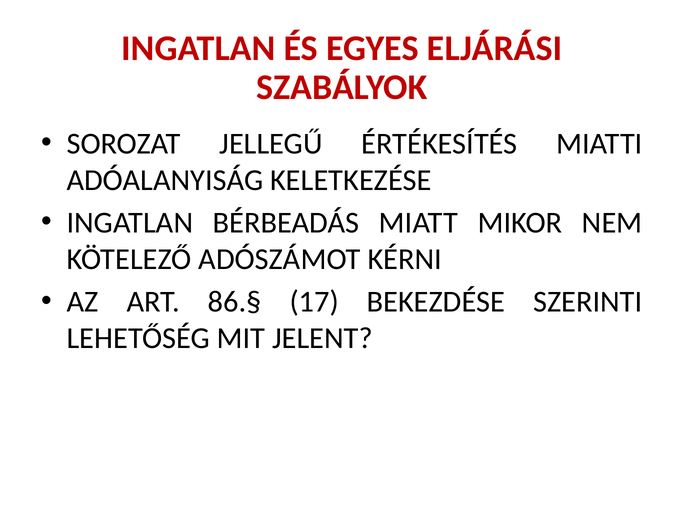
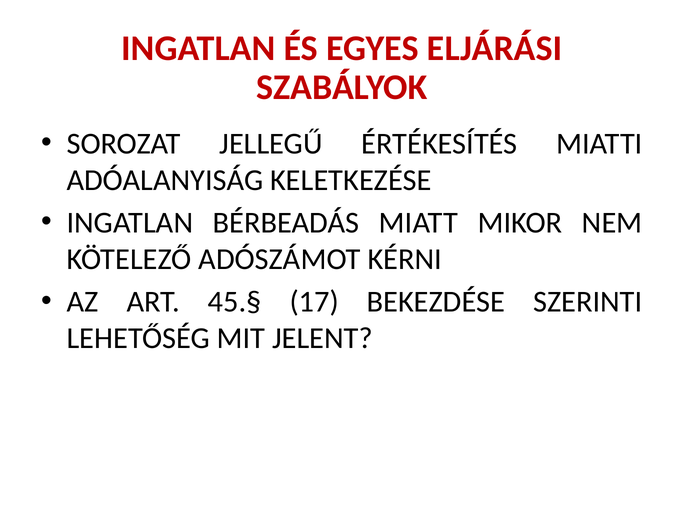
86.§: 86.§ -> 45.§ (235, 302)
